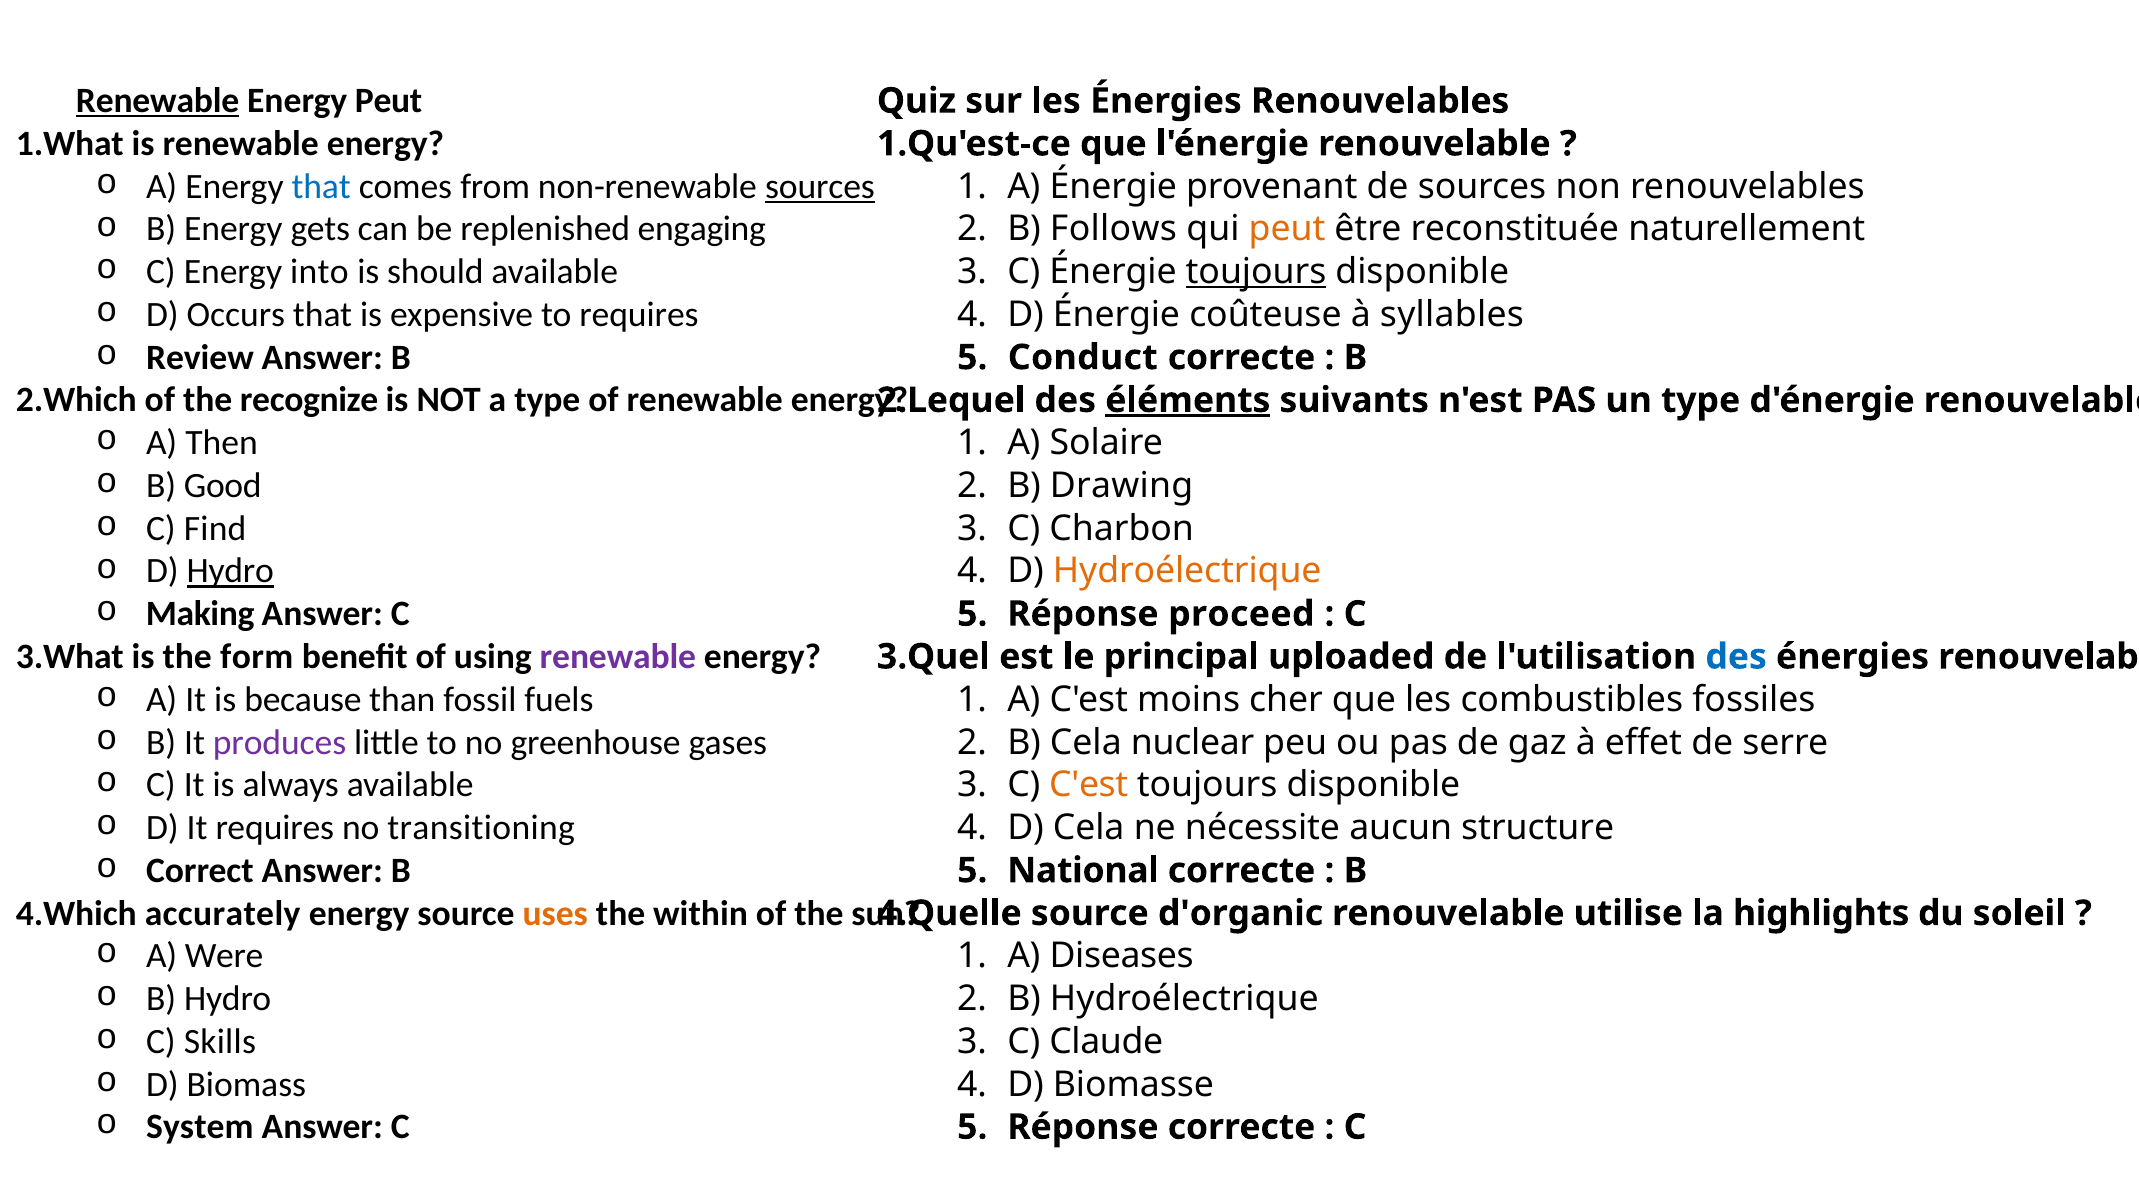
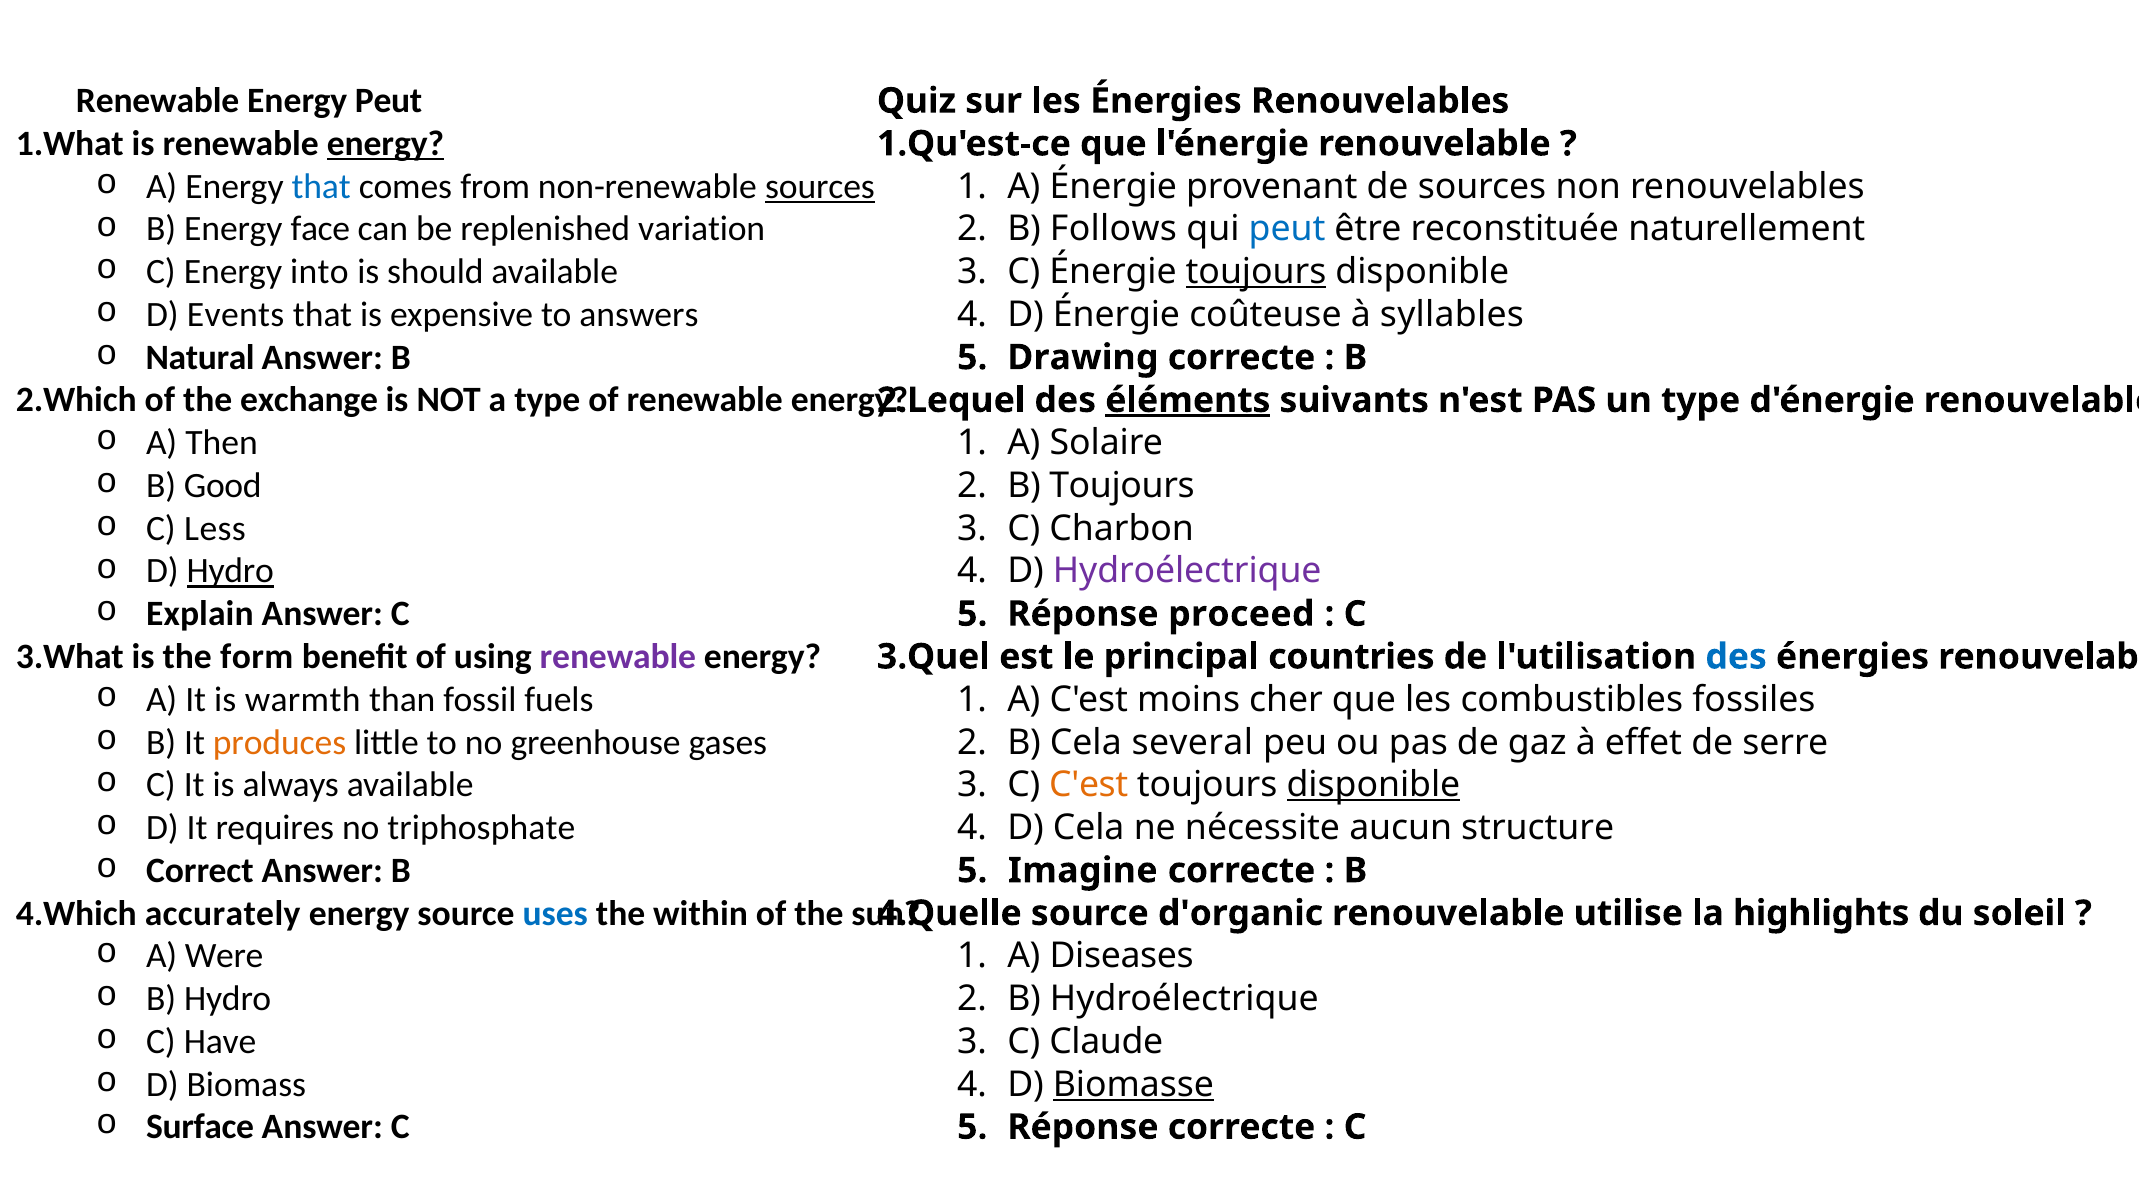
Renewable underline: present -> none (158, 101)
energy underline: none -> present (385, 144)
gets: gets -> face (320, 229)
engaging: engaging -> variation (702, 229)
peut colour: orange -> blue (1287, 229)
Occurs: Occurs -> Events (236, 315)
to requires: requires -> answers (639, 315)
Review: Review -> Natural (200, 358)
Conduct: Conduct -> Drawing (1083, 358)
recognize: recognize -> exchange (309, 400)
B Drawing: Drawing -> Toujours (1122, 486)
Find: Find -> Less (215, 529)
Hydroélectrique colour: orange -> purple (1187, 571)
Making: Making -> Explain (200, 614)
uploaded: uploaded -> countries (1351, 657)
because: because -> warmth (303, 700)
produces colour: purple -> orange (280, 742)
nuclear: nuclear -> several (1192, 742)
disponible underline: none -> present (1373, 785)
transitioning: transitioning -> triphosphate (481, 828)
National: National -> Imagine (1083, 871)
uses colour: orange -> blue (555, 913)
Skills: Skills -> Have (220, 1042)
Biomasse underline: none -> present (1133, 1084)
System: System -> Surface (200, 1127)
